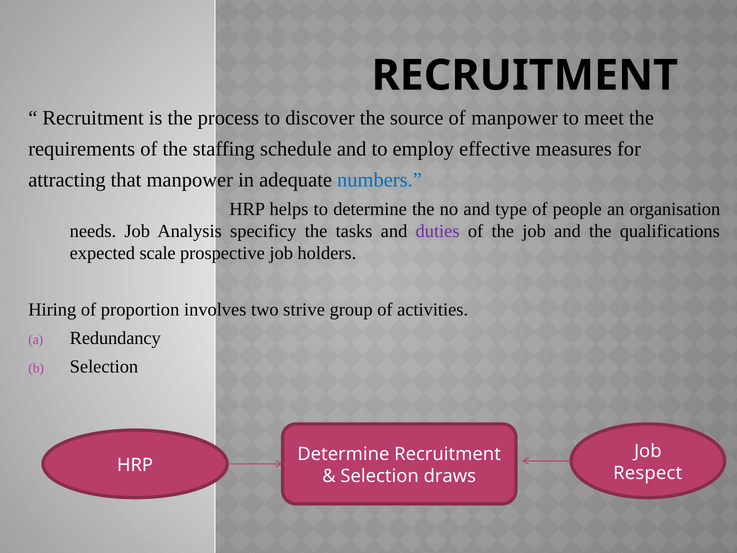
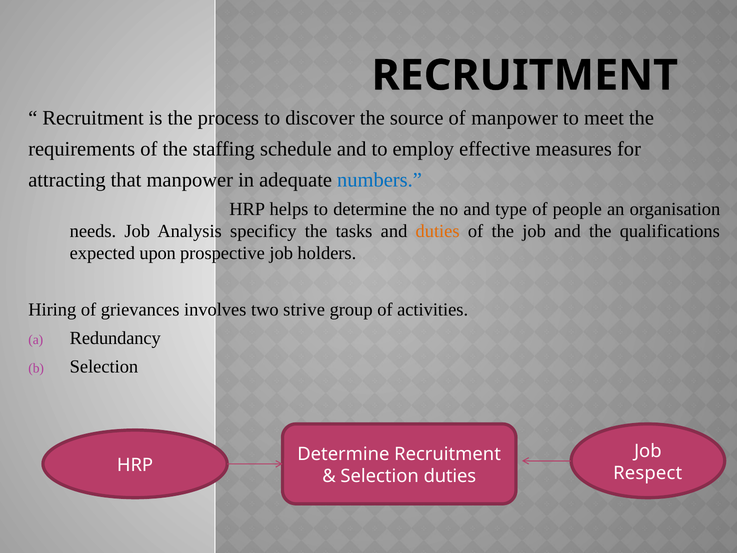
duties colour: purple -> orange (438, 231)
scale: scale -> upon (158, 253)
proportion: proportion -> grievances (140, 310)
Selection draws: draws -> duties (450, 476)
